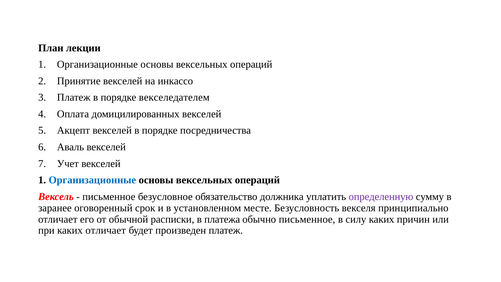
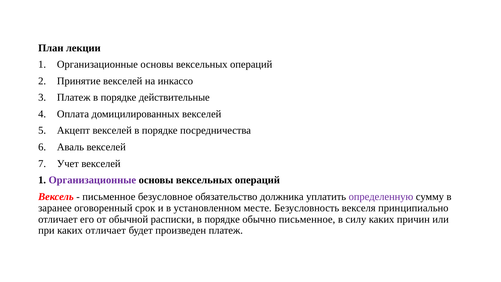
векселедателем: векселедателем -> действительные (174, 97)
Организационные colour: blue -> purple (92, 180)
расписки в платежа: платежа -> порядке (222, 219)
